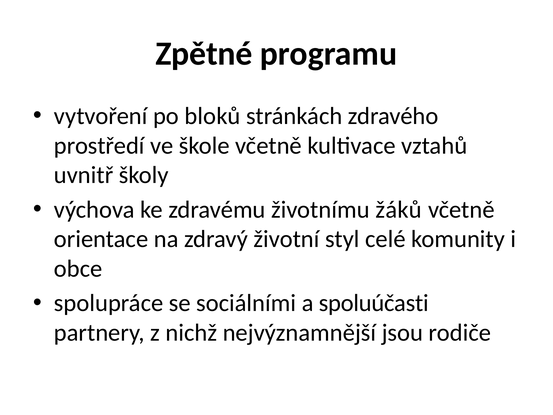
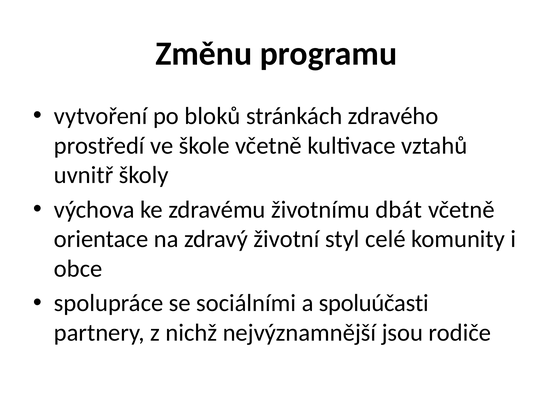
Zpětné: Zpětné -> Změnu (204, 54)
žáků: žáků -> dbát (399, 210)
